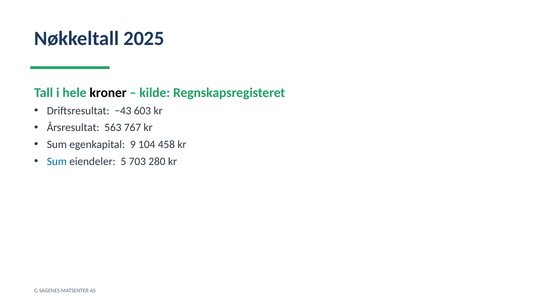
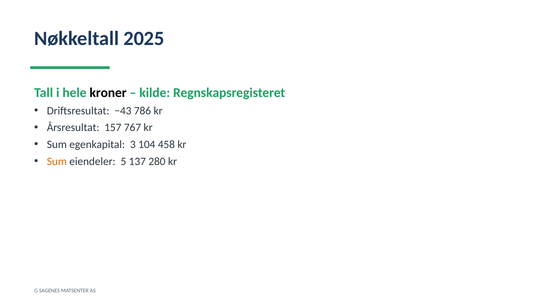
603: 603 -> 786 (142, 111)
563: 563 -> 157 (113, 127)
9: 9 -> 3 (133, 144)
Sum colour: blue -> orange (57, 161)
703: 703 -> 137 (137, 161)
